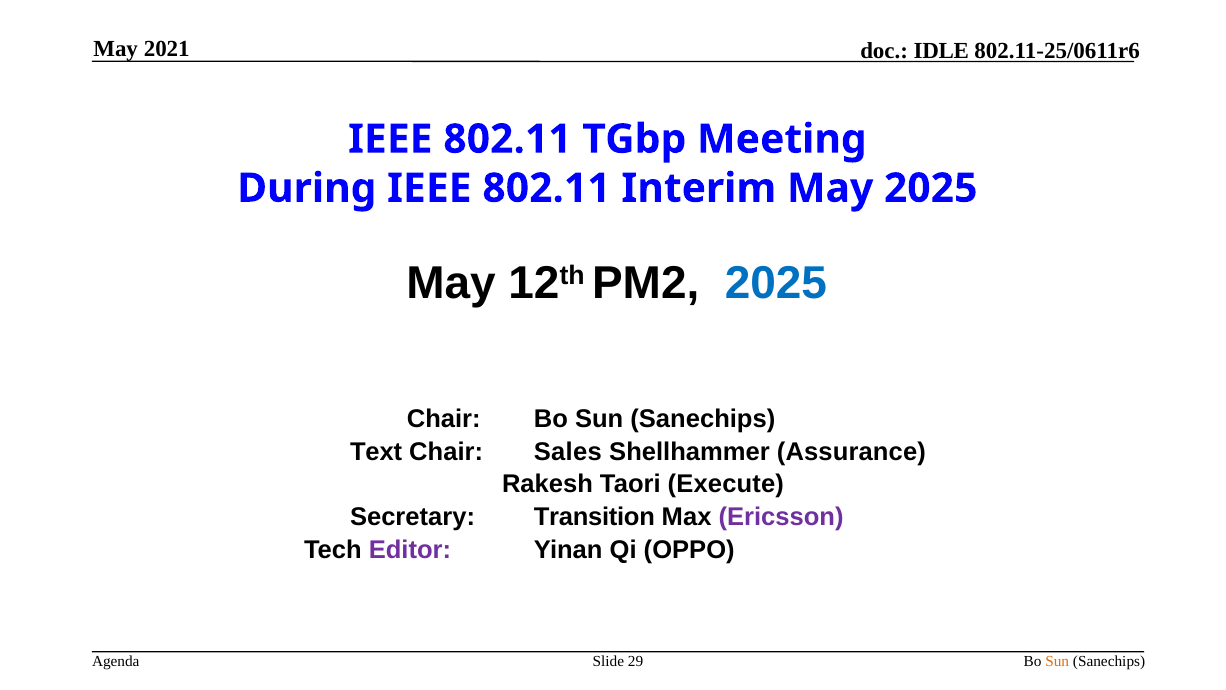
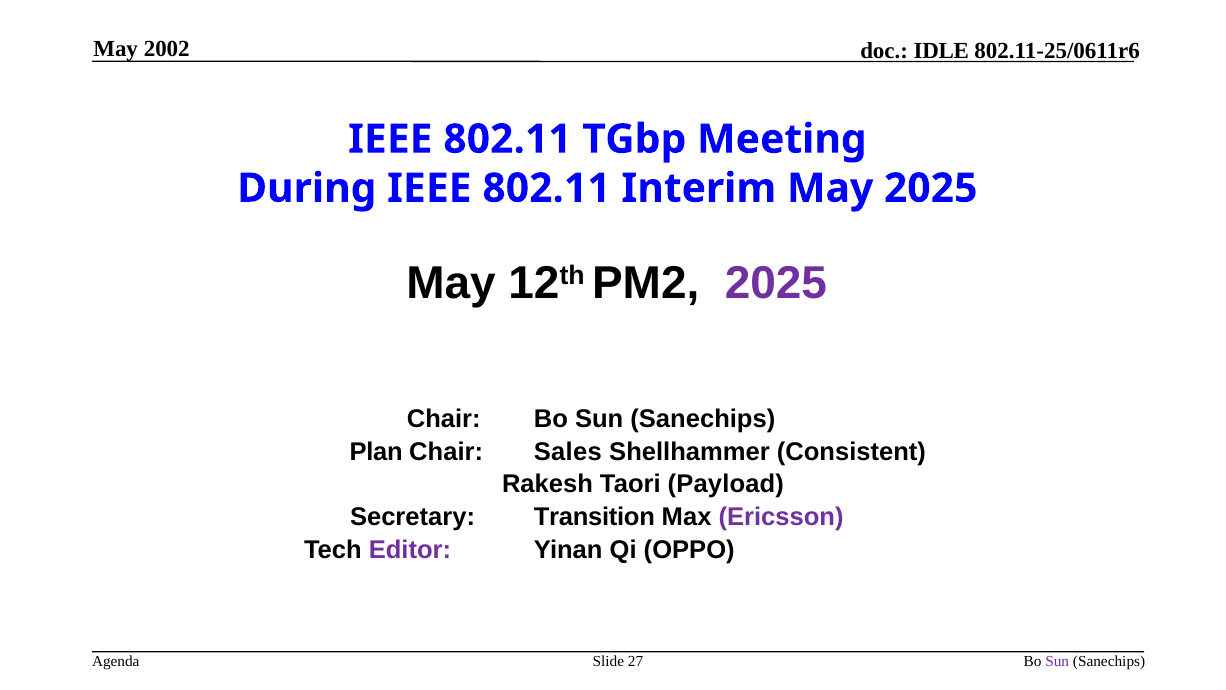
2021: 2021 -> 2002 (167, 49)
2025 colour: blue -> purple (776, 283)
Text: Text -> Plan (376, 452)
Assurance: Assurance -> Consistent (851, 452)
Execute: Execute -> Payload (726, 484)
29: 29 -> 27 (636, 661)
Sun colour: orange -> purple (1057, 661)
